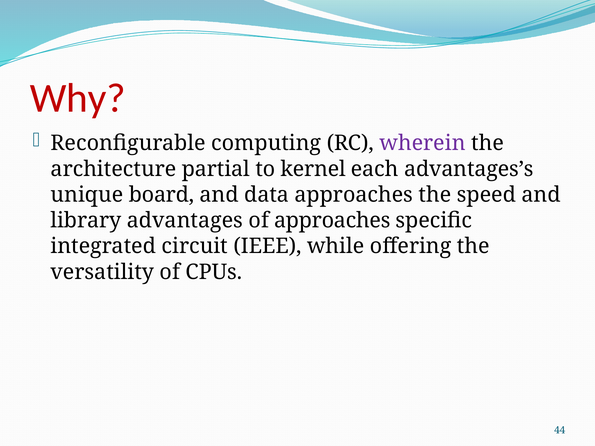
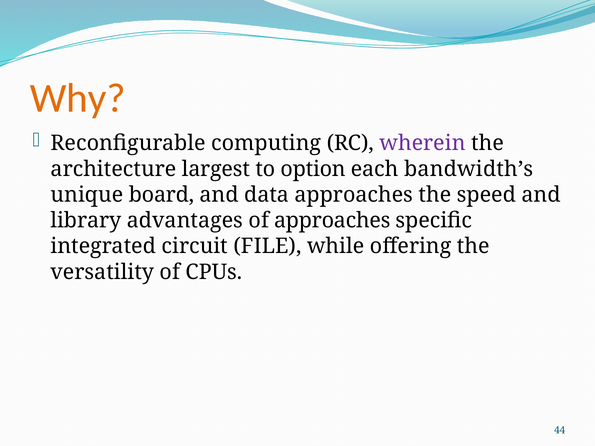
Why colour: red -> orange (78, 98)
partial: partial -> largest (216, 169)
kernel: kernel -> option (313, 169)
advantages’s: advantages’s -> bandwidth’s (469, 169)
IEEE: IEEE -> FILE (267, 246)
